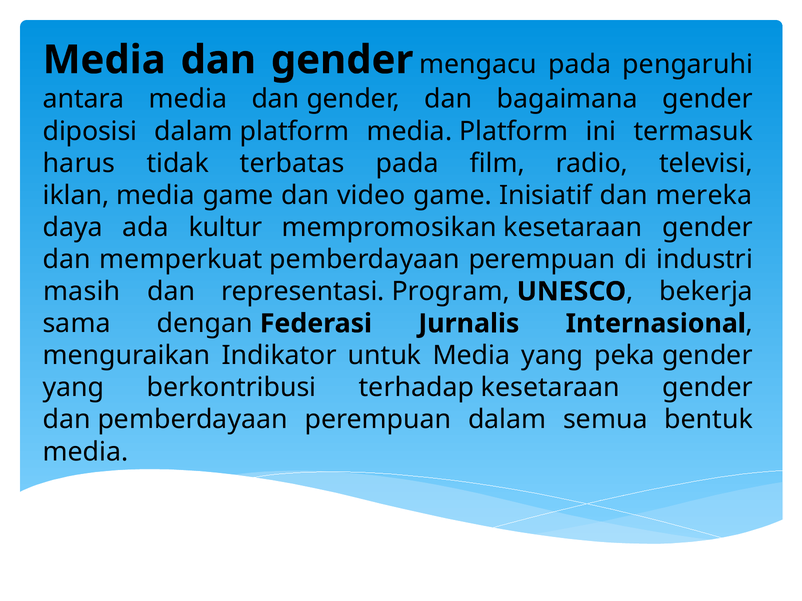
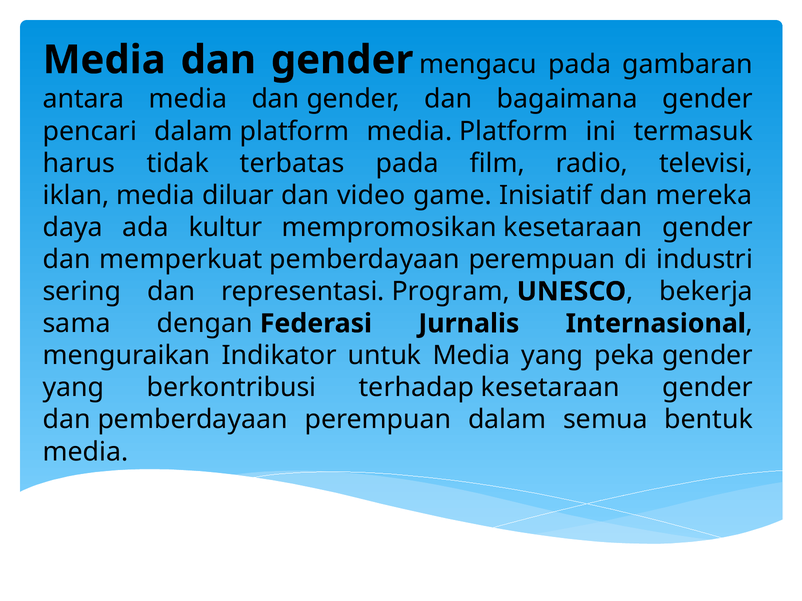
pengaruhi: pengaruhi -> gambaran (688, 64)
diposisi: diposisi -> pencari (90, 131)
media game: game -> diluar (238, 195)
masih: masih -> sering (82, 292)
